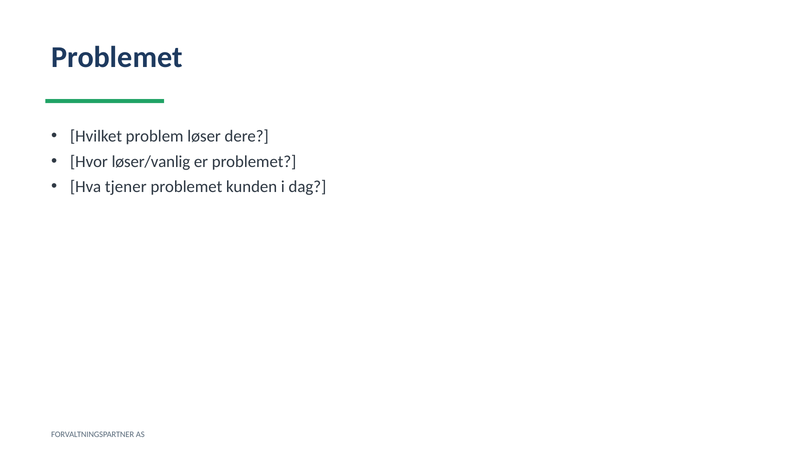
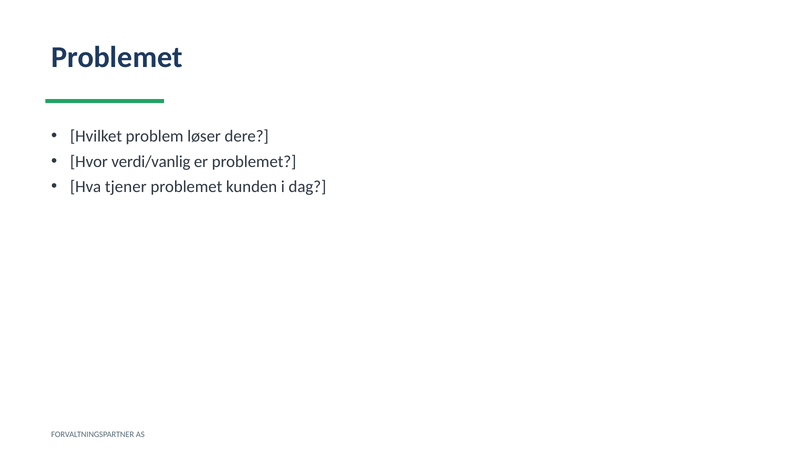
løser/vanlig: løser/vanlig -> verdi/vanlig (151, 162)
